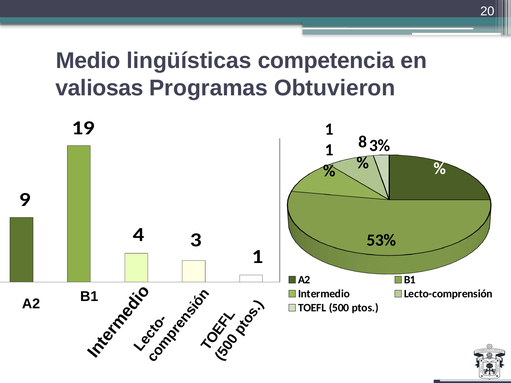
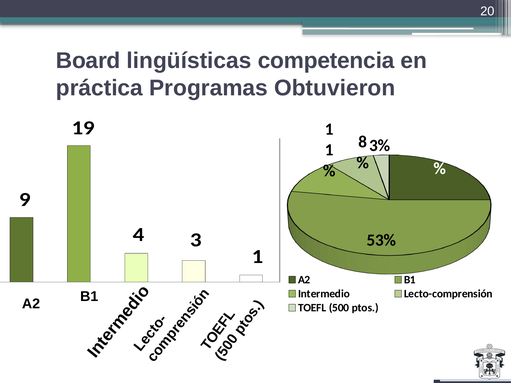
Medio: Medio -> Board (88, 61)
valiosas: valiosas -> práctica (99, 88)
